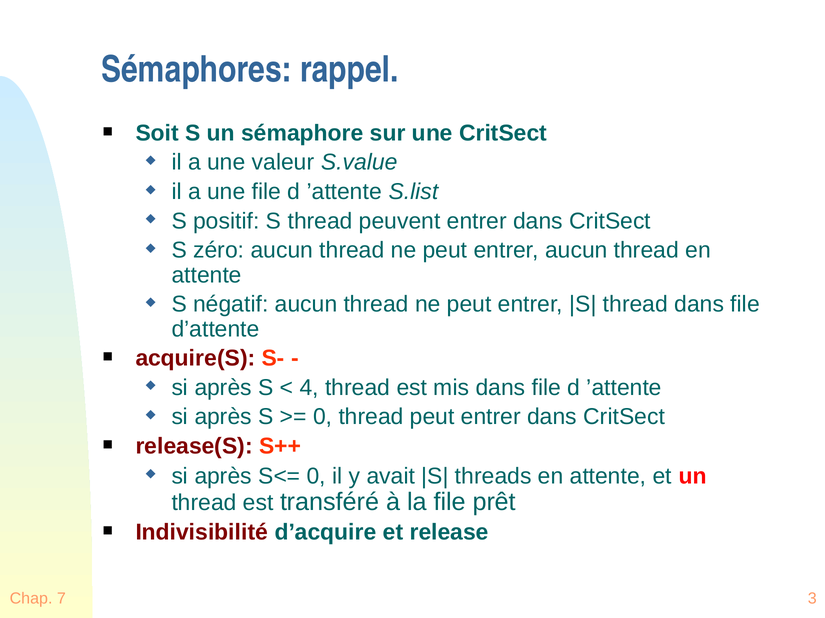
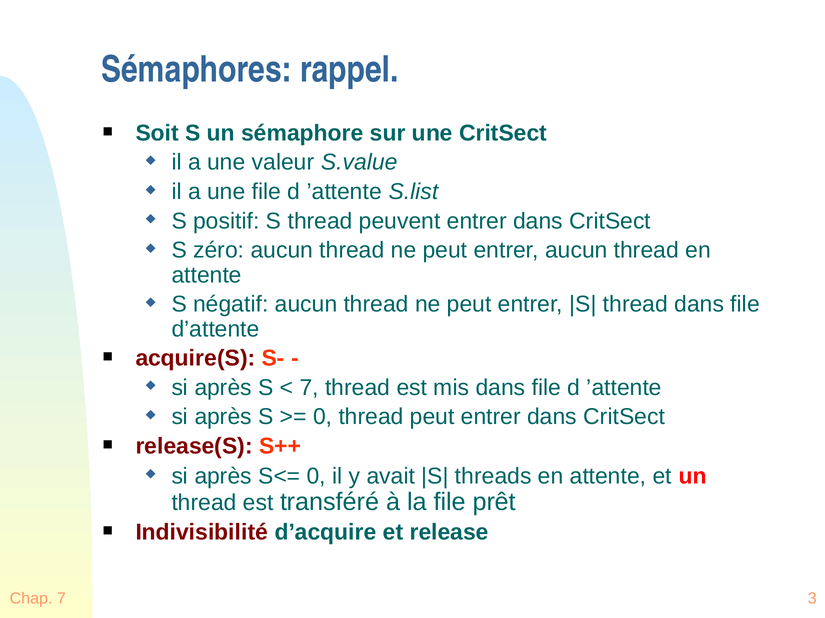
4: 4 -> 7 (309, 388)
